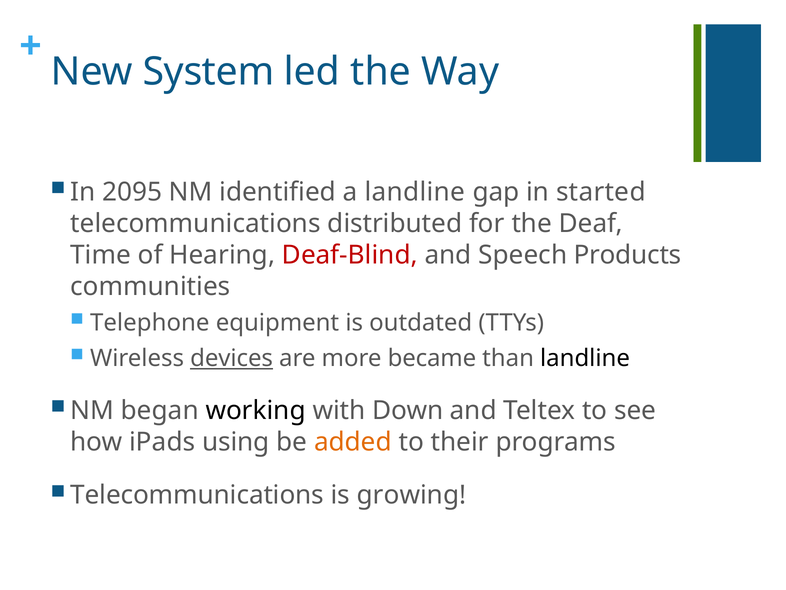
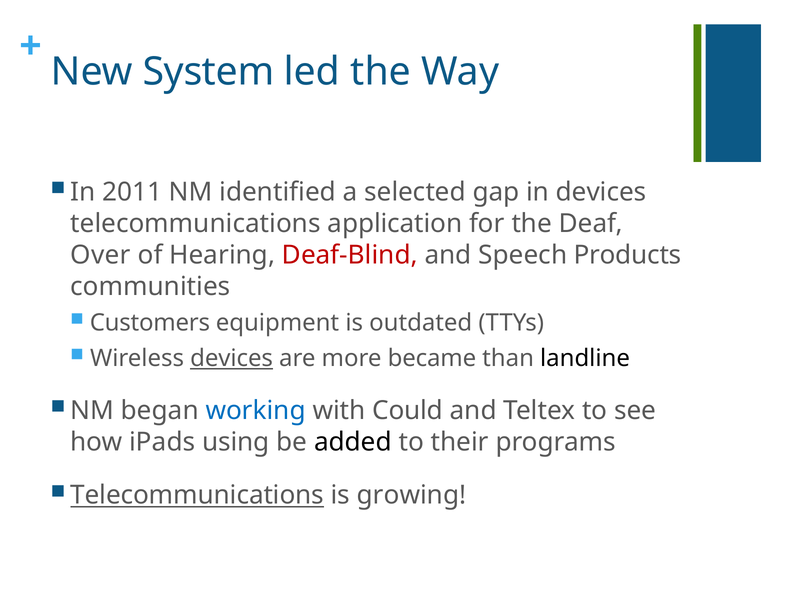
2095: 2095 -> 2011 (132, 192)
a landline: landline -> selected (415, 192)
in started: started -> devices (601, 192)
distributed: distributed -> application (395, 223)
Time: Time -> Over (101, 255)
Telephone: Telephone -> Customers (150, 323)
working colour: black -> blue (256, 410)
Down: Down -> Could (408, 410)
added colour: orange -> black (353, 442)
Telecommunications underline: none -> present (197, 495)
